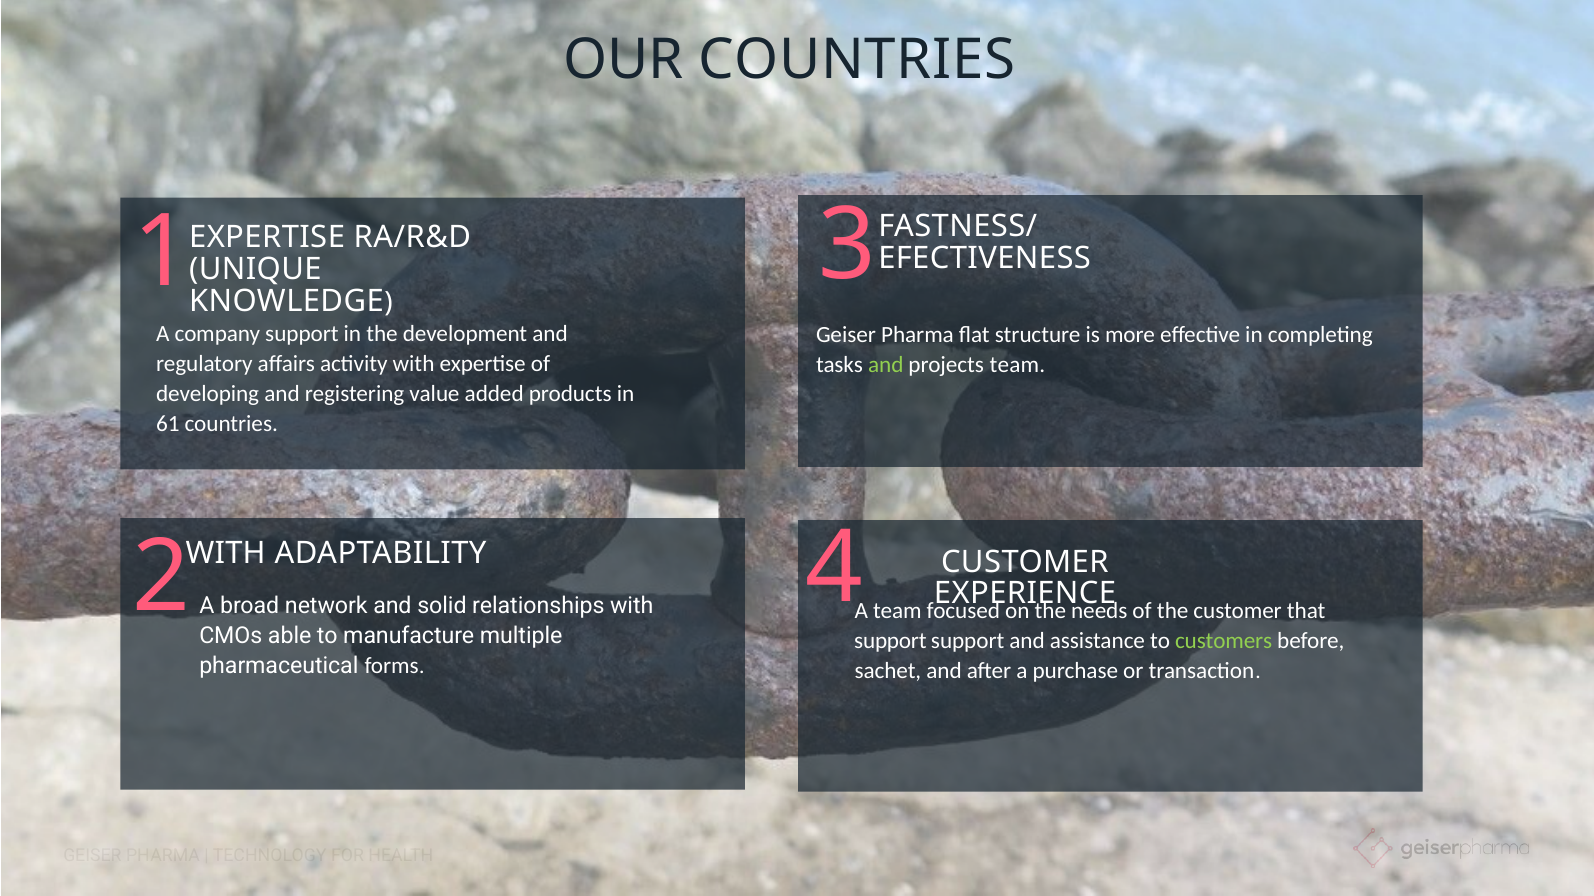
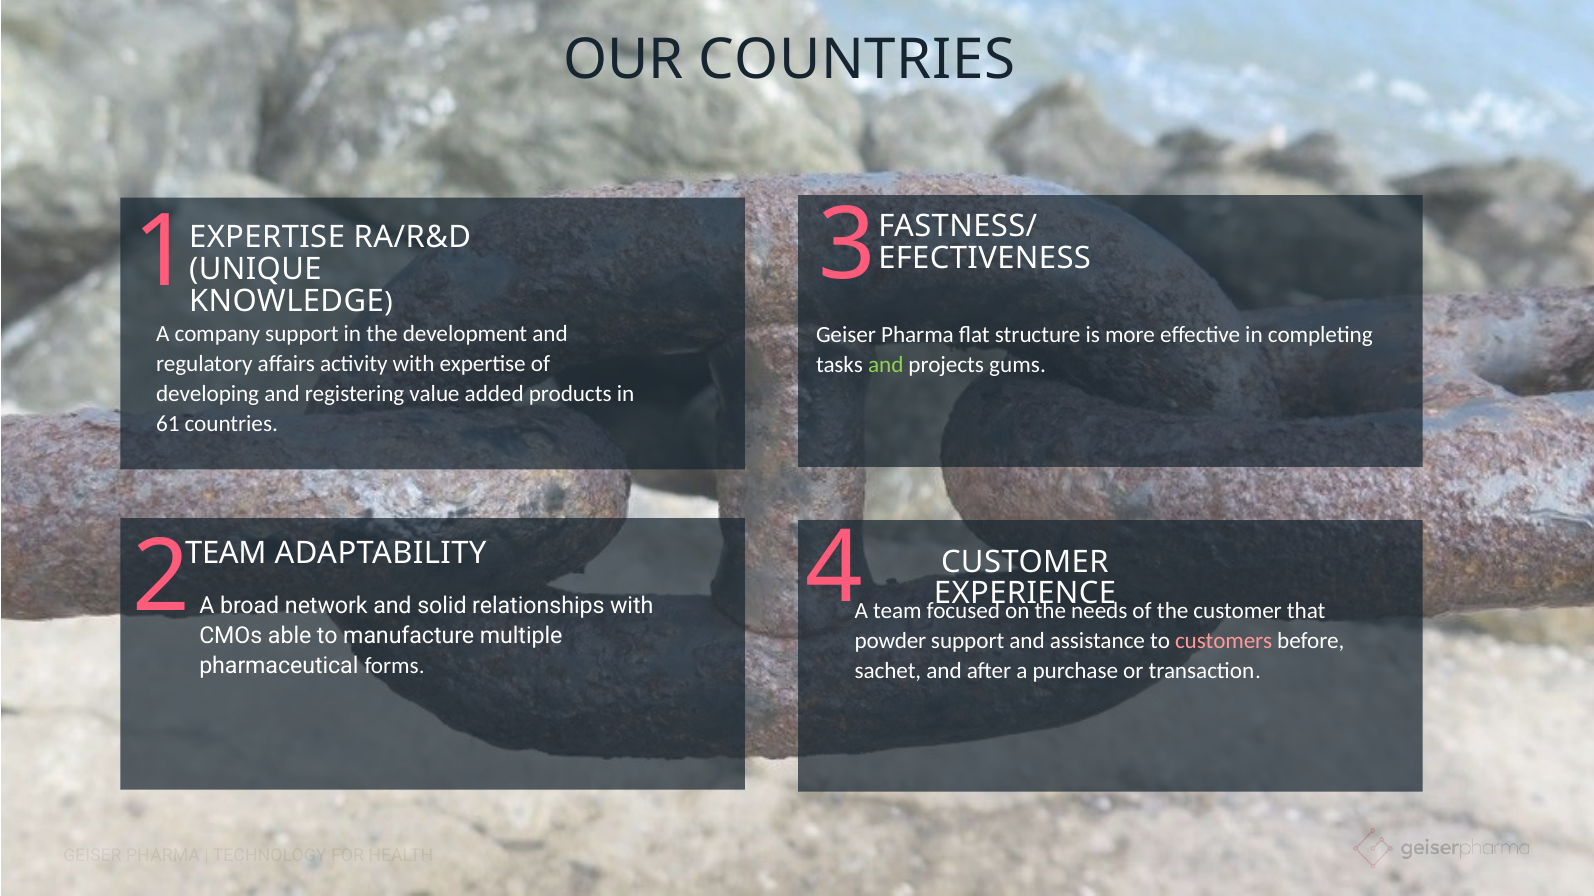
projects team: team -> gums (1018, 365)
WITH: WITH -> TEAM (226, 554)
support: support -> powder (890, 642)
customers colour: light green -> pink (1224, 642)
